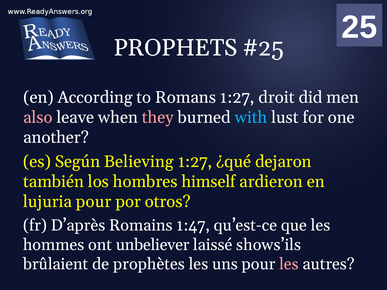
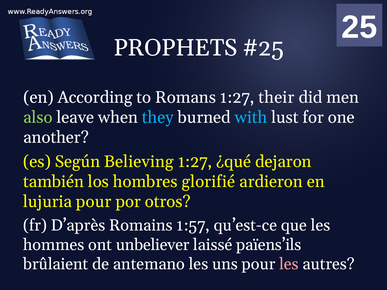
droit: droit -> their (276, 98)
also colour: pink -> light green (38, 118)
they colour: pink -> light blue (158, 118)
himself: himself -> glorifié (208, 182)
1:47: 1:47 -> 1:57 (193, 226)
shows’ils: shows’ils -> païens’ils (269, 245)
prophètes: prophètes -> antemano (149, 264)
